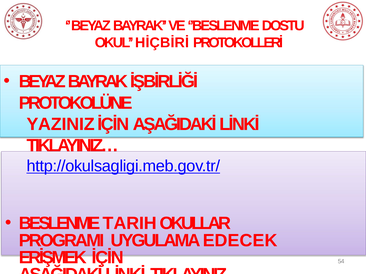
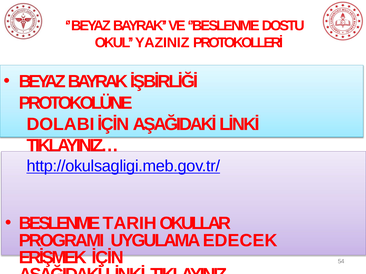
HİÇBİRİ: HİÇBİRİ -> YAZINIZ (162, 43)
YAZINIZ: YAZINIZ -> DOLABI (61, 124)
